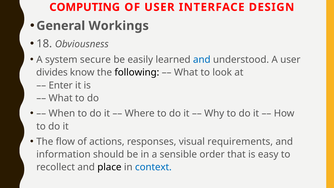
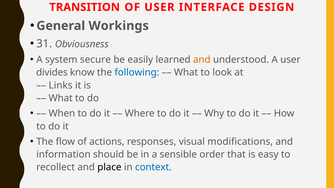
COMPUTING: COMPUTING -> TRANSITION (85, 7)
18: 18 -> 31 (44, 44)
and colour: blue -> orange (202, 60)
following colour: black -> blue (137, 72)
Enter: Enter -> Links (61, 85)
requirements: requirements -> modifications (240, 142)
